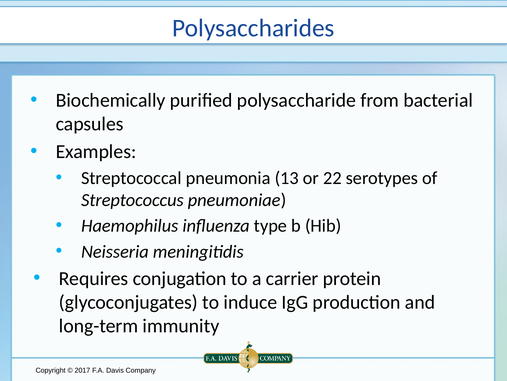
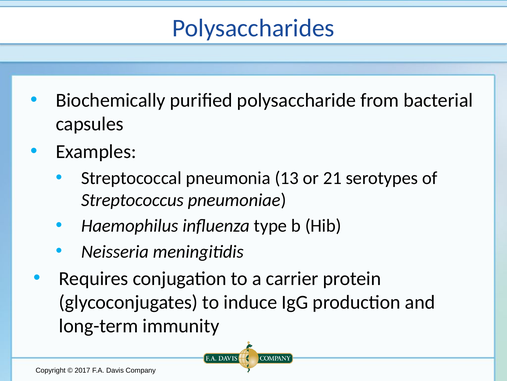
22: 22 -> 21 (332, 178)
